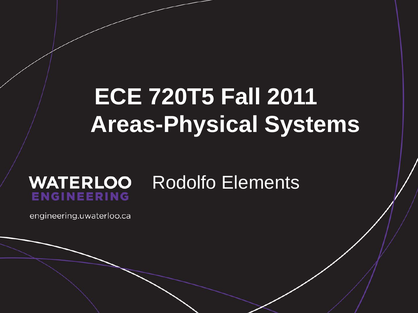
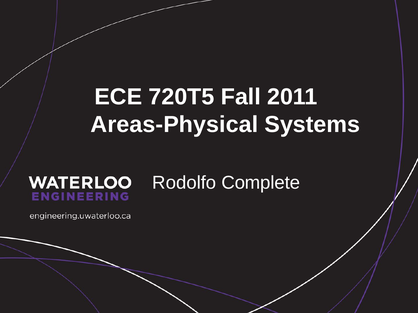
Elements: Elements -> Complete (261, 183)
